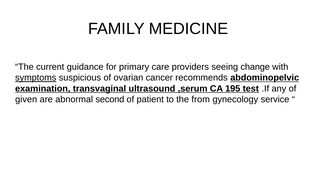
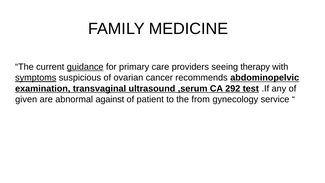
guidance underline: none -> present (85, 67)
change: change -> therapy (255, 67)
195: 195 -> 292 (233, 88)
second: second -> against (110, 99)
